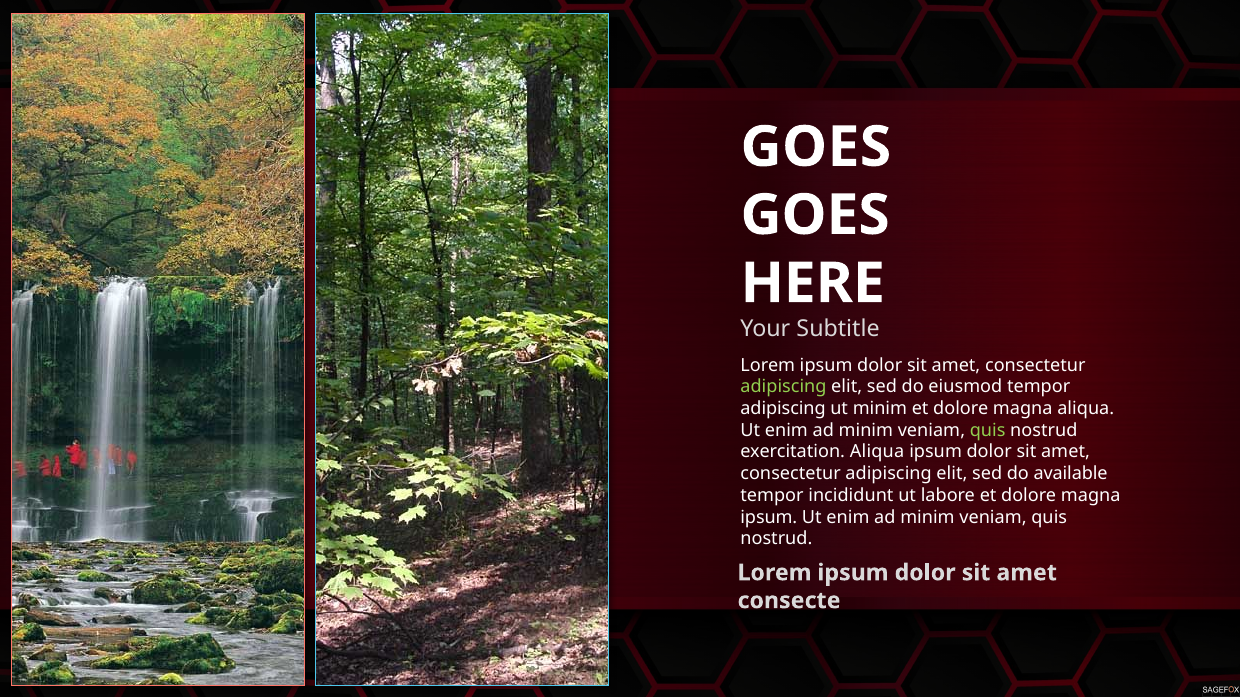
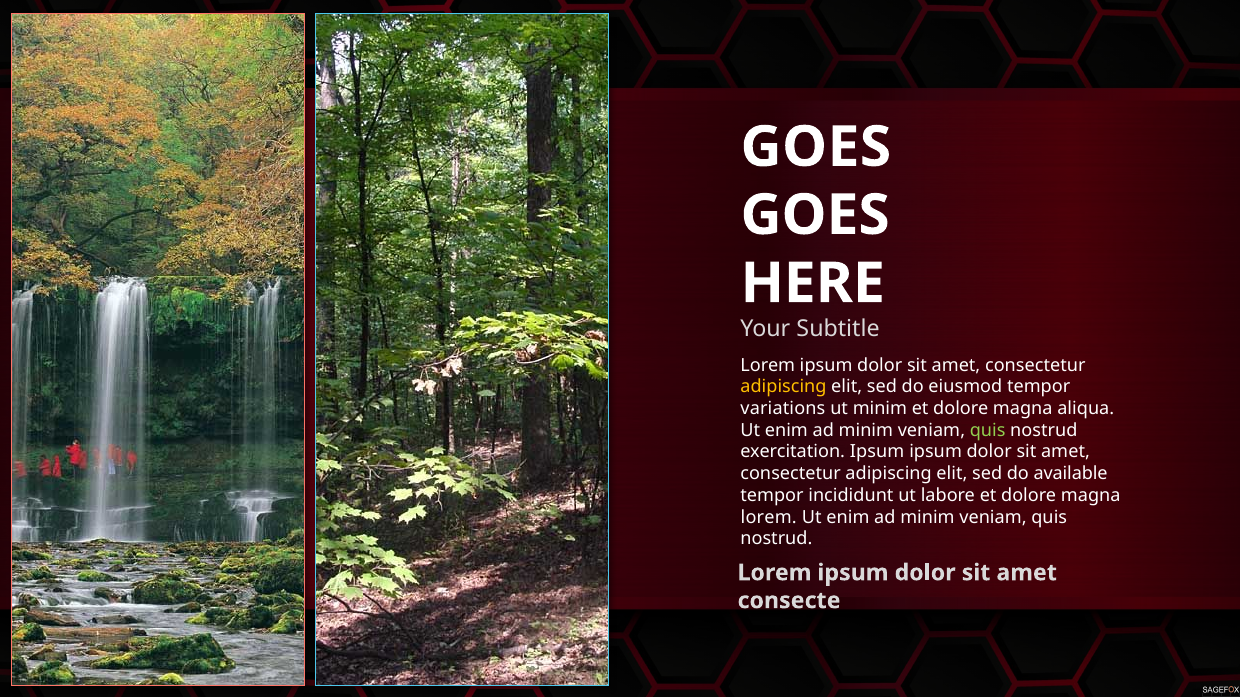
adipiscing colour: light green -> yellow (783, 387)
adipiscing: adipiscing -> variations (783, 409)
exercitation Aliqua: Aliqua -> Ipsum (877, 452)
ipsum: ipsum -> lorem (769, 517)
